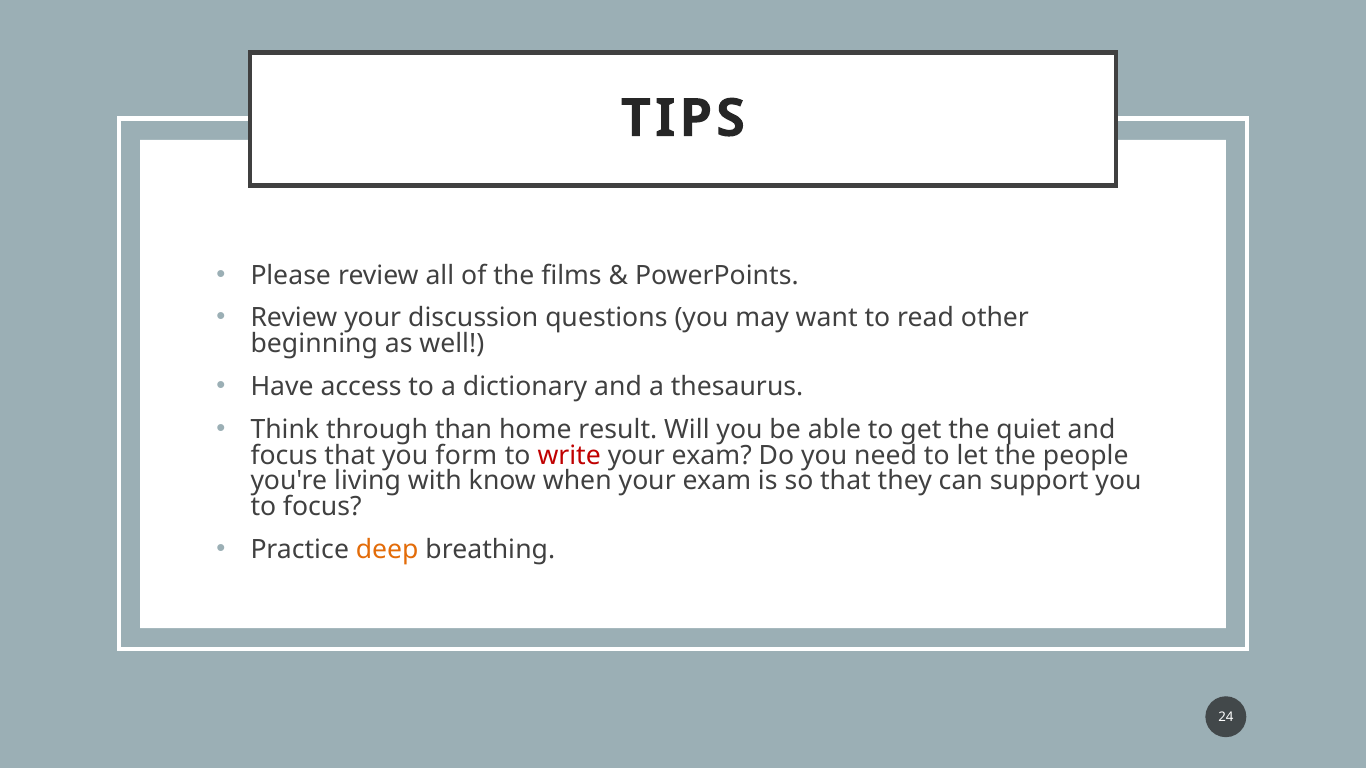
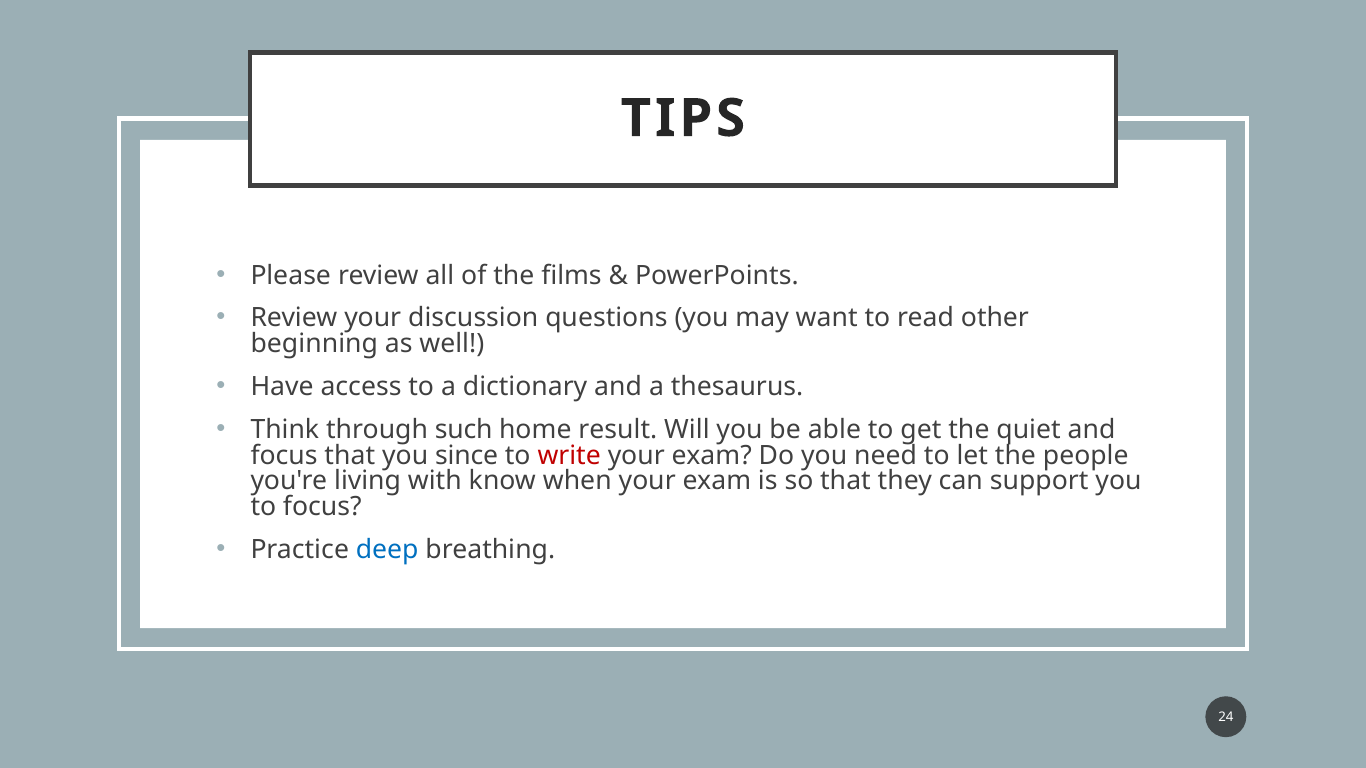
than: than -> such (464, 430)
form: form -> since (467, 456)
deep colour: orange -> blue (387, 550)
